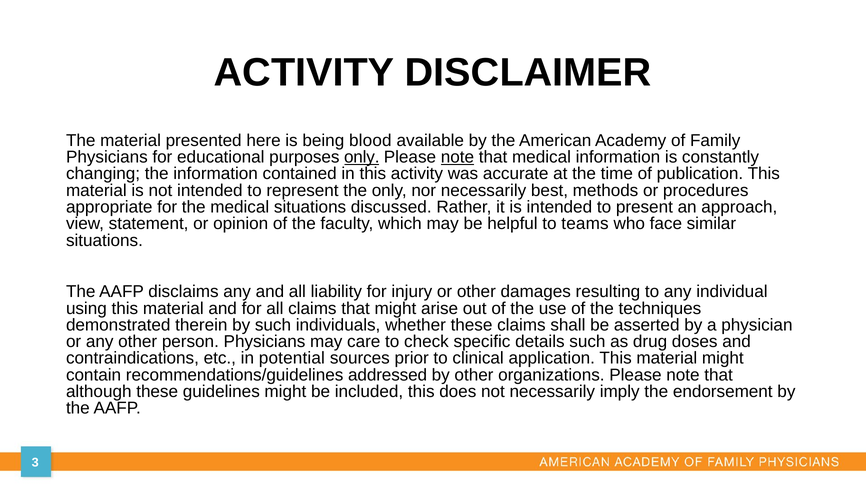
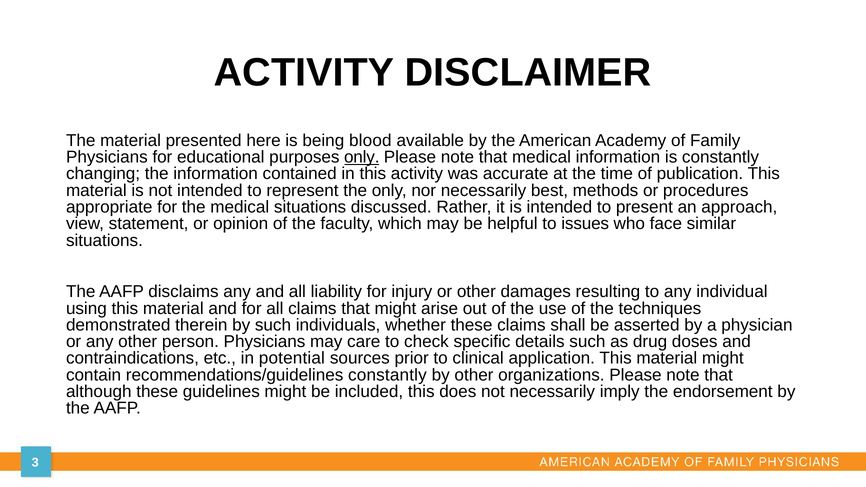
note underline: present -> none (457, 157)
teams: teams -> issues (585, 224)
recommendations/guidelines addressed: addressed -> constantly (387, 375)
